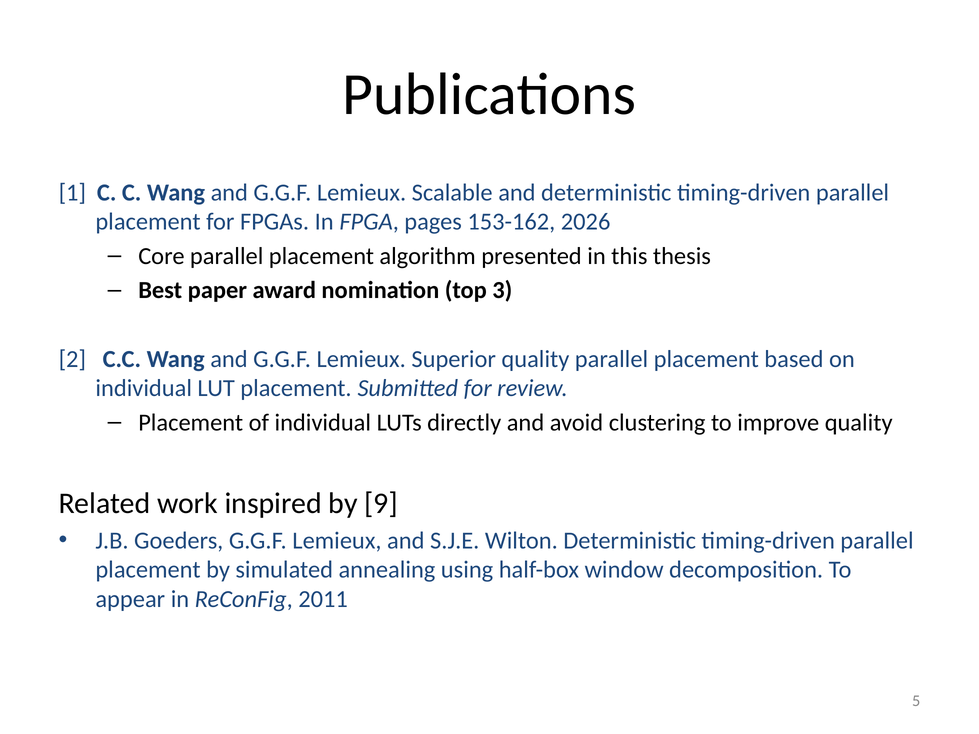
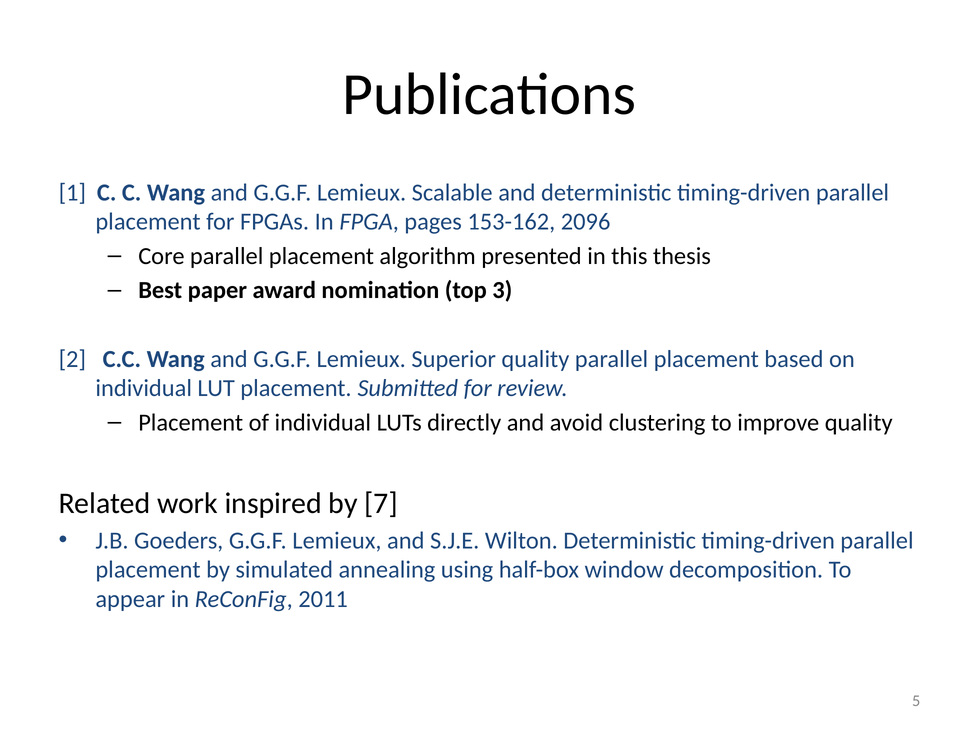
2026: 2026 -> 2096 (586, 222)
9: 9 -> 7 (381, 504)
